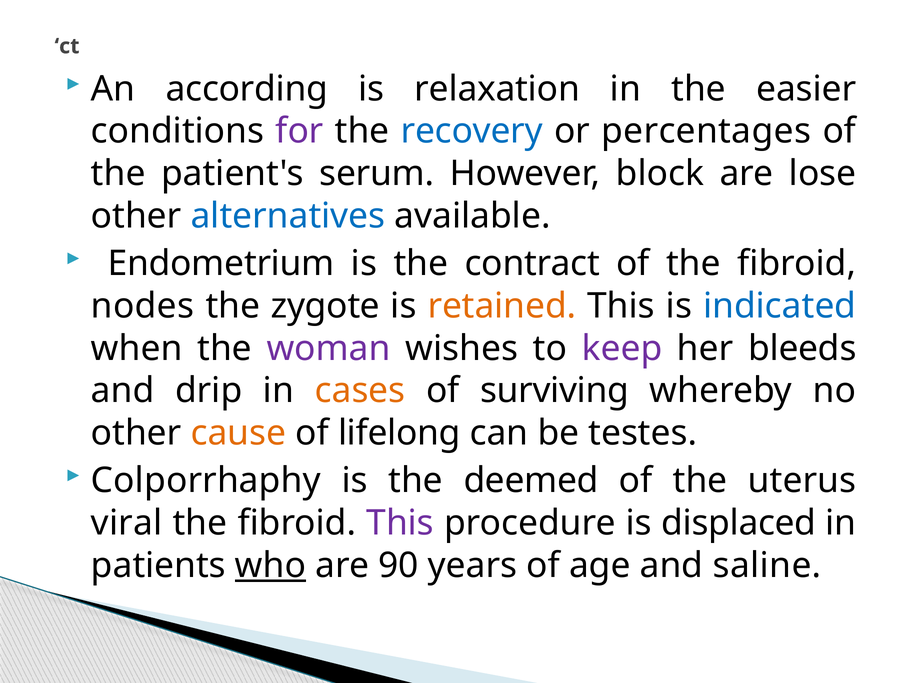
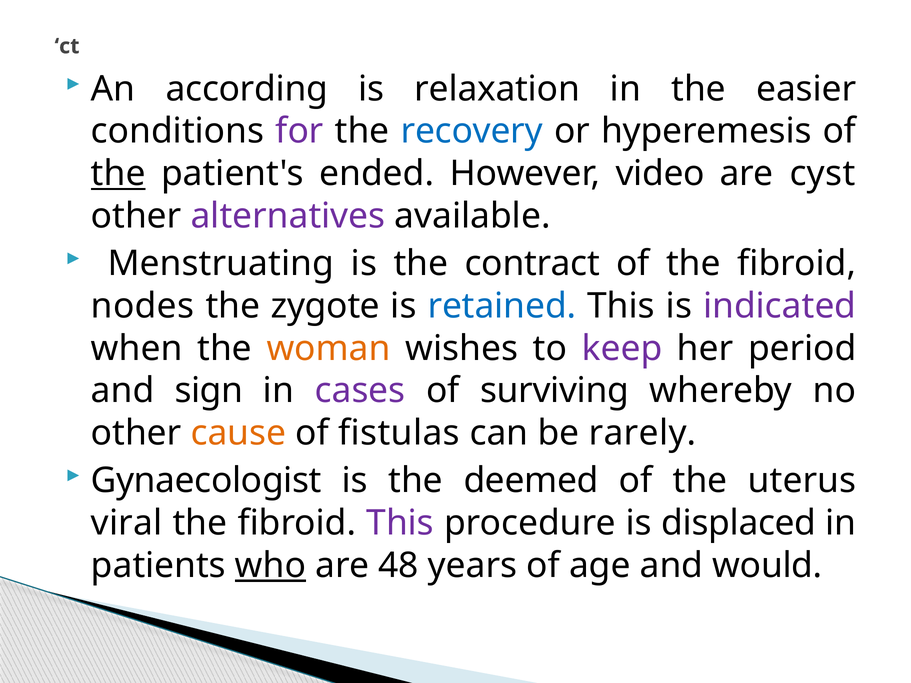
percentages: percentages -> hyperemesis (706, 131)
the underline: none -> present (118, 174)
serum: serum -> ended (377, 174)
block: block -> video (660, 174)
lose: lose -> cyst (822, 174)
alternatives colour: blue -> purple (288, 216)
Endometrium: Endometrium -> Menstruating (221, 264)
retained colour: orange -> blue (502, 306)
indicated colour: blue -> purple (780, 306)
woman colour: purple -> orange (329, 349)
bleeds: bleeds -> period (802, 349)
drip: drip -> sign (209, 391)
cases colour: orange -> purple (360, 391)
lifelong: lifelong -> fistulas (399, 433)
testes: testes -> rarely (643, 433)
Colporrhaphy: Colporrhaphy -> Gynaecologist (206, 481)
90: 90 -> 48 (398, 566)
saline: saline -> would (767, 566)
